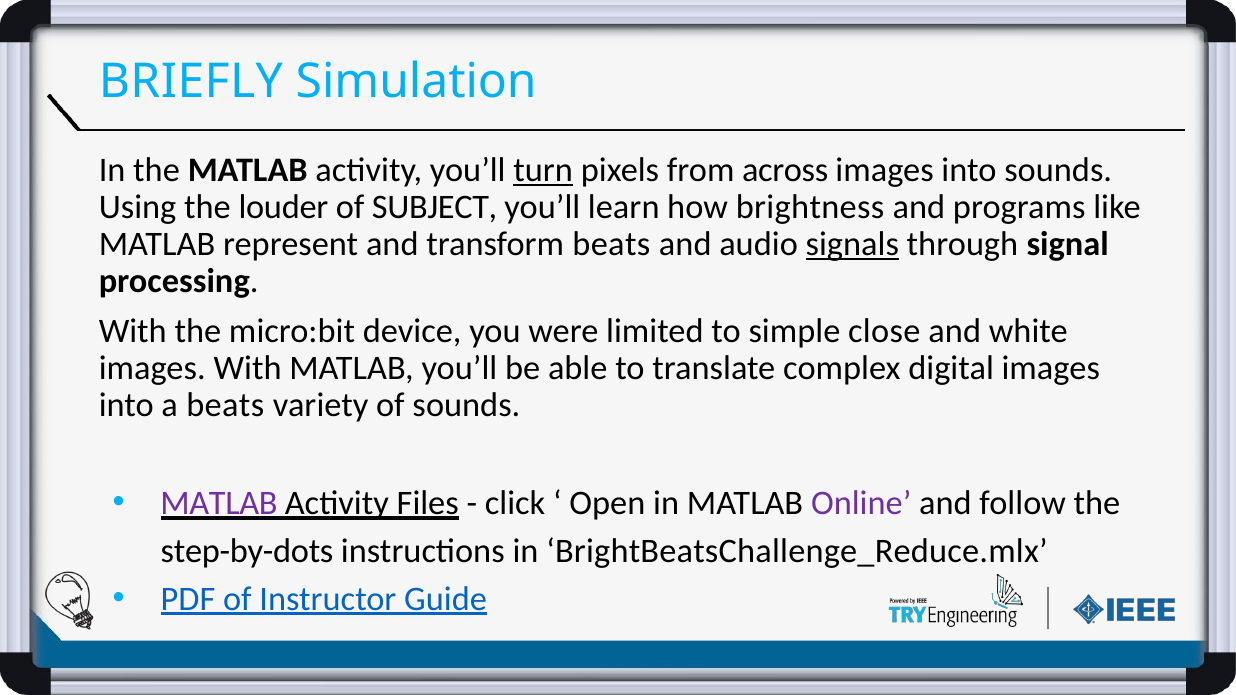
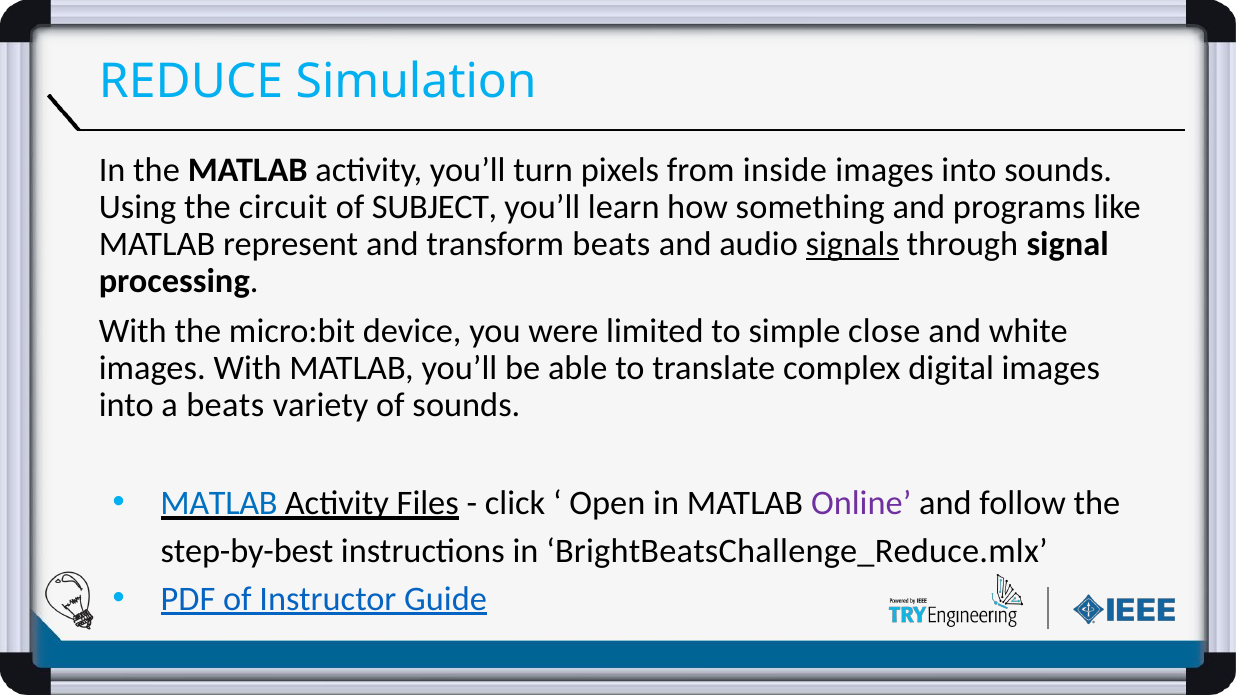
BRIEFLY: BRIEFLY -> REDUCE (191, 81)
turn underline: present -> none (543, 170)
across: across -> inside (785, 170)
louder: louder -> circuit (283, 207)
brightness: brightness -> something (810, 207)
MATLAB colour: purple -> blue (219, 503)
step-by-dots: step-by-dots -> step-by-best (247, 552)
